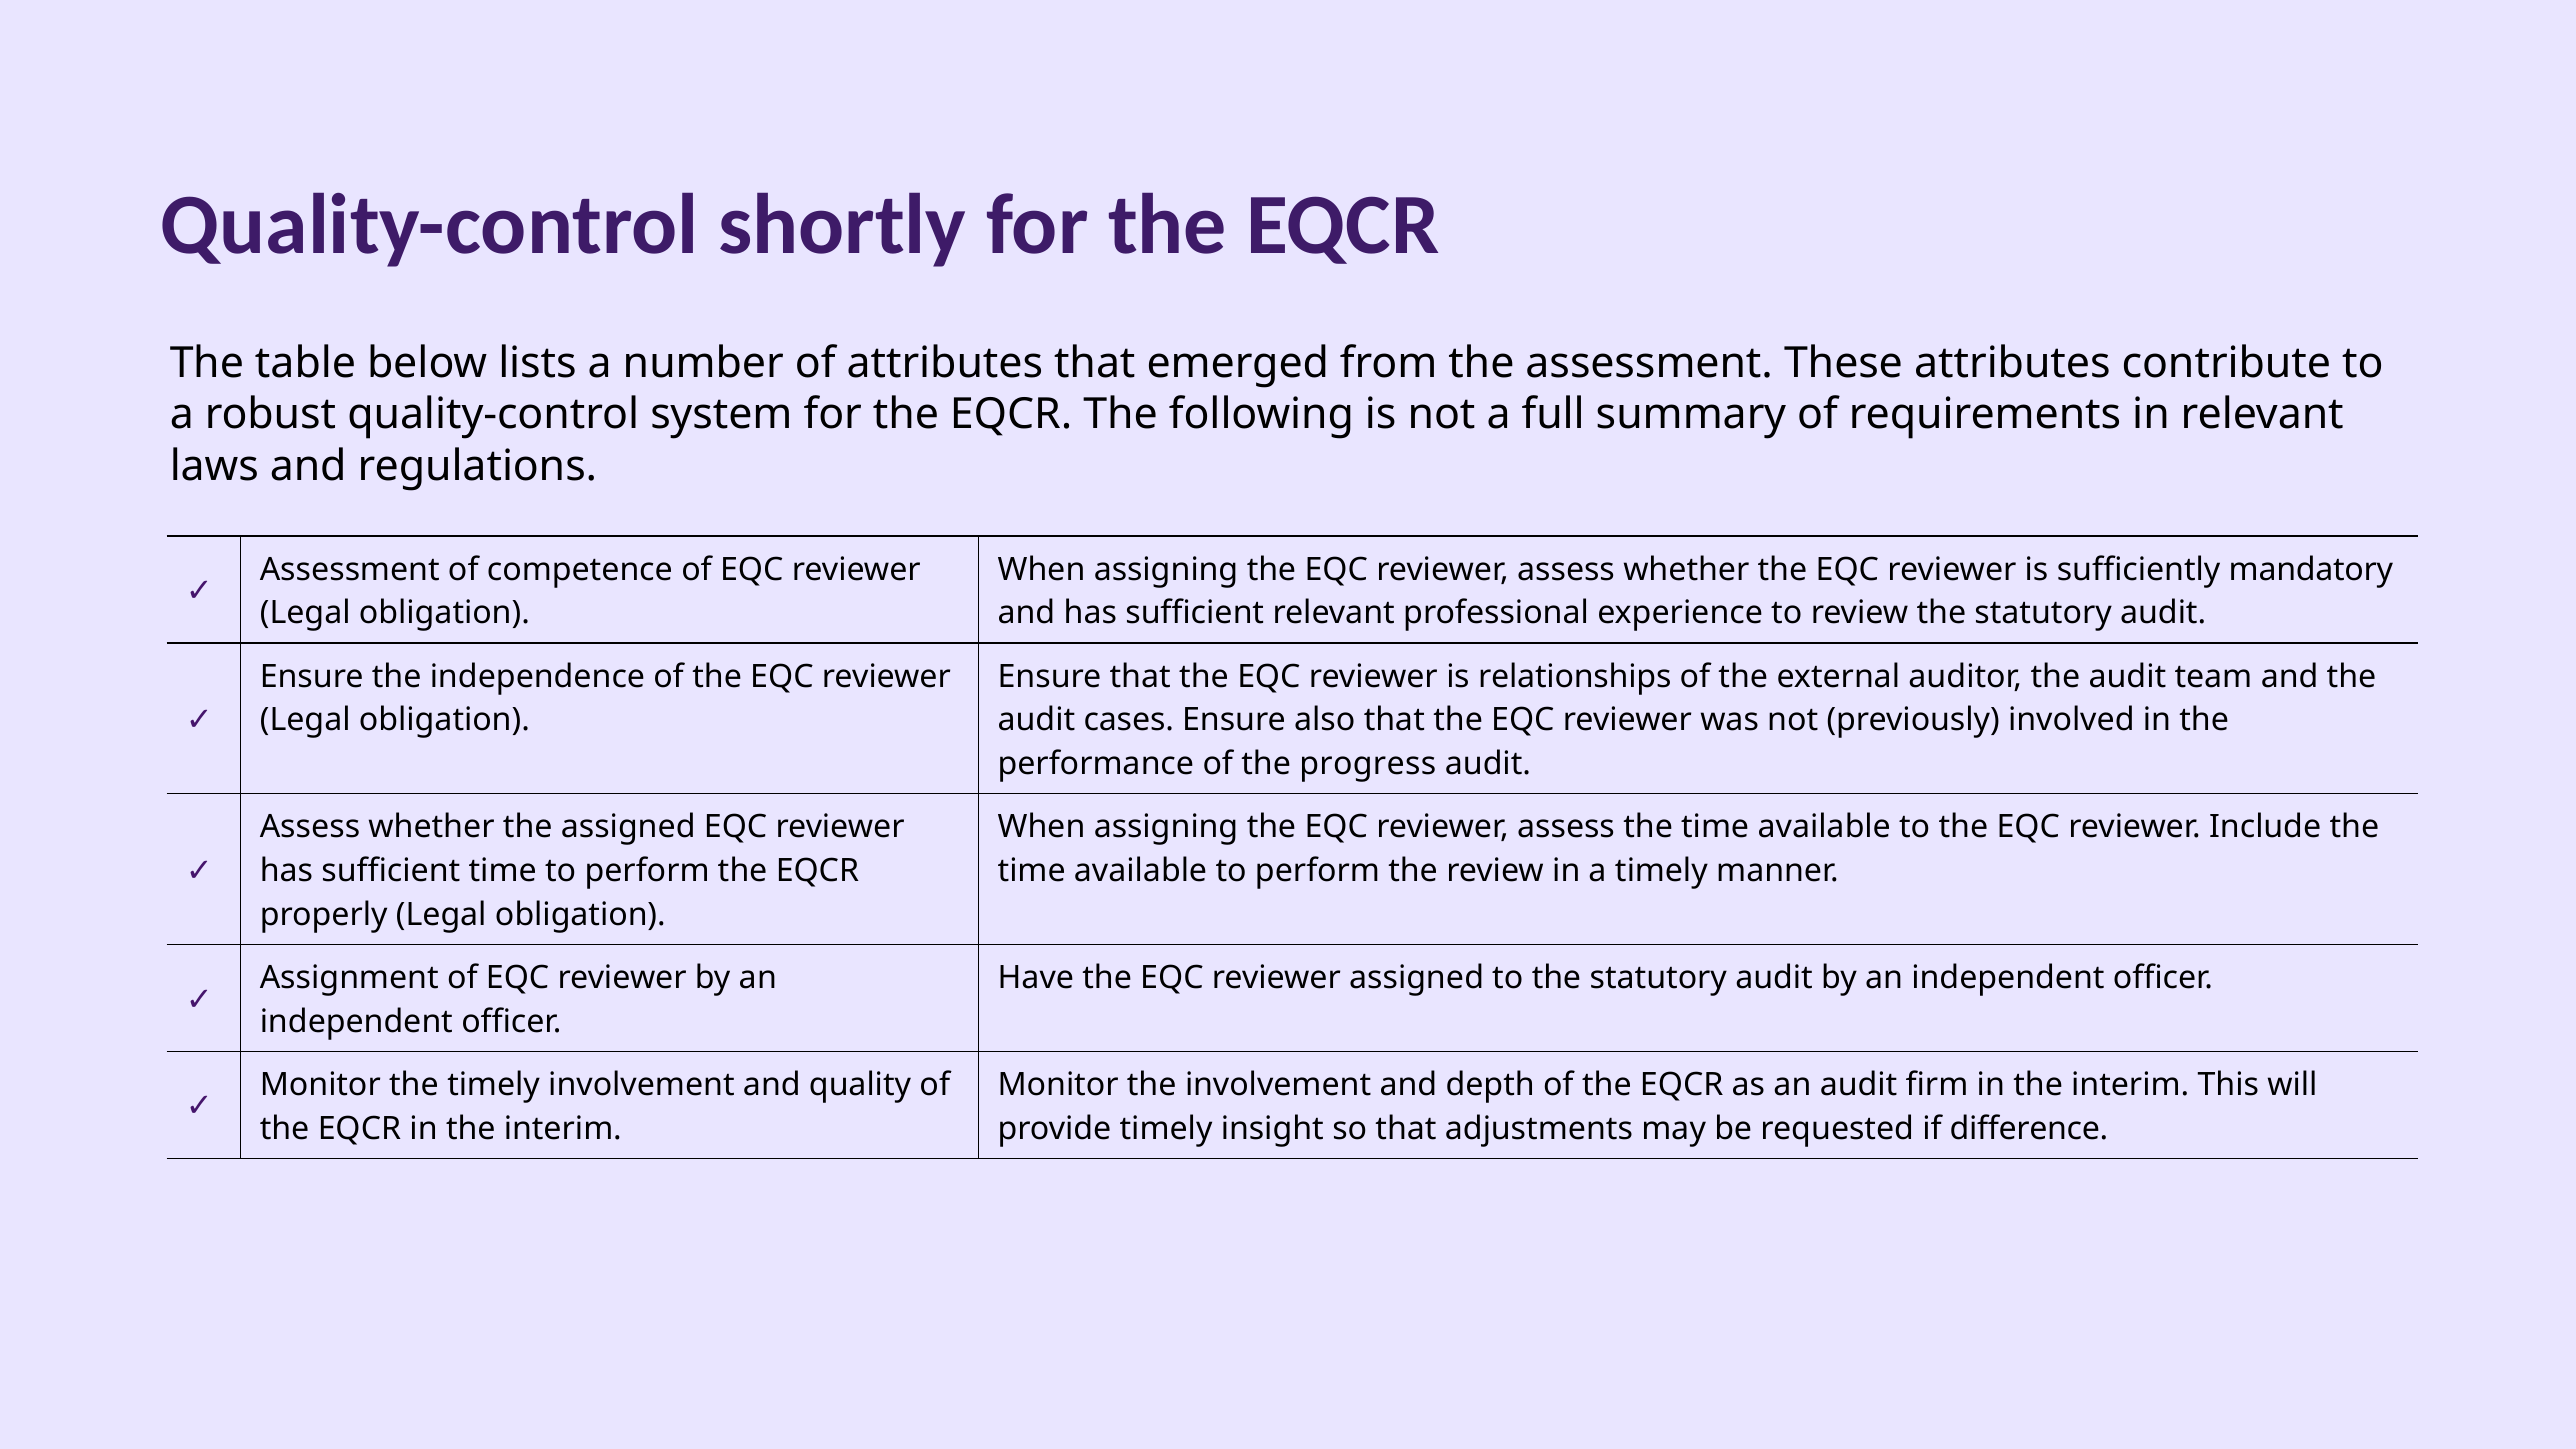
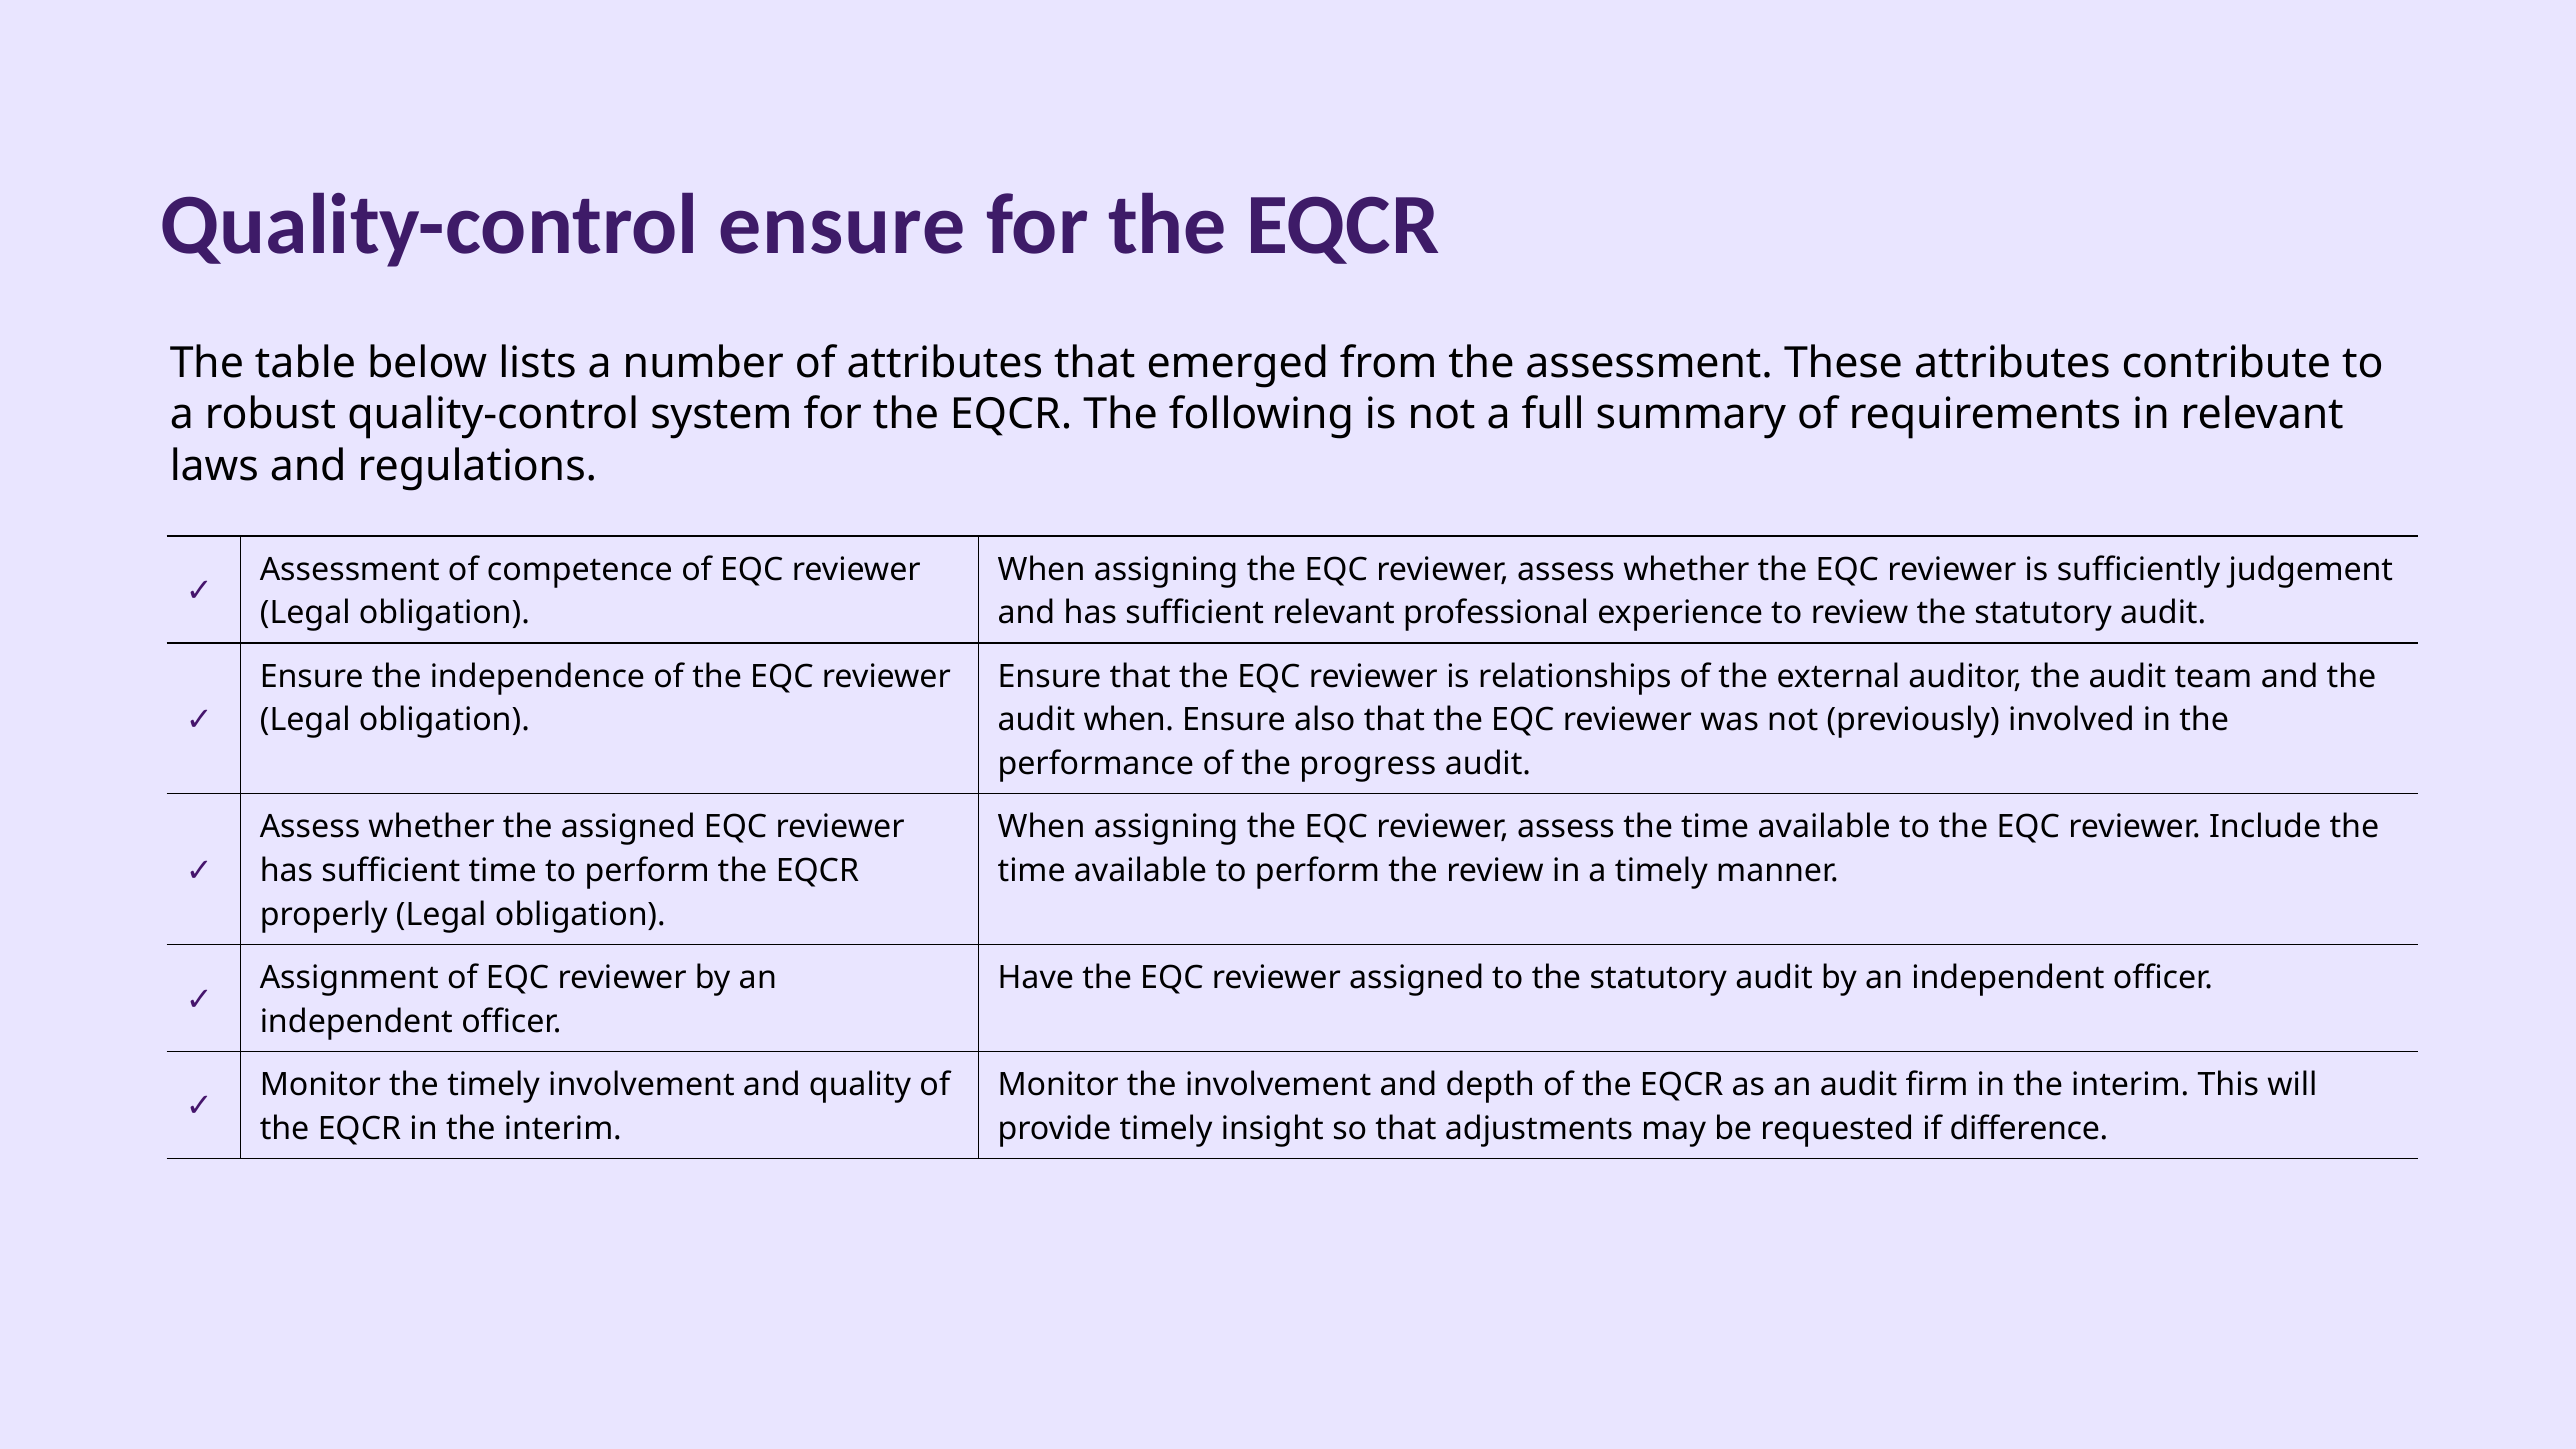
Quality-control shortly: shortly -> ensure (842, 225)
mandatory: mandatory -> judgement (2311, 569)
audit cases: cases -> when (1129, 720)
